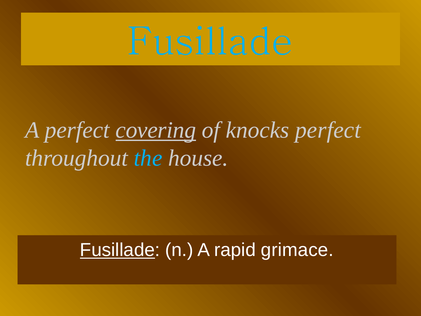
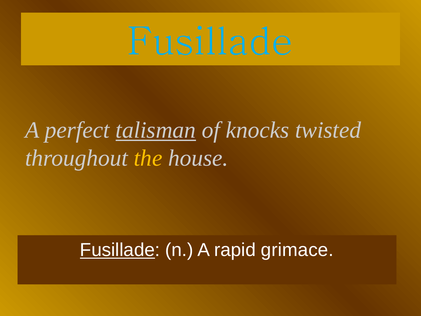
covering: covering -> talisman (156, 130)
knocks perfect: perfect -> twisted (328, 130)
the colour: light blue -> yellow (148, 158)
